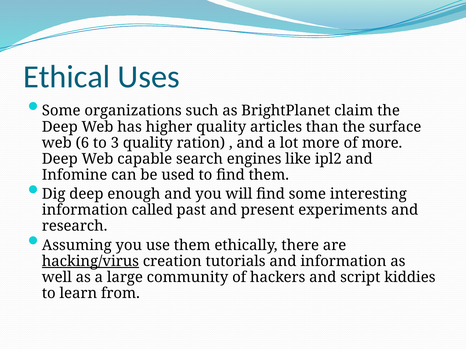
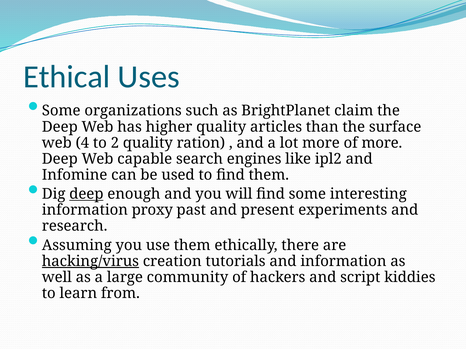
6: 6 -> 4 (82, 143)
3: 3 -> 2 (115, 143)
deep underline: none -> present (86, 194)
called: called -> proxy (152, 210)
